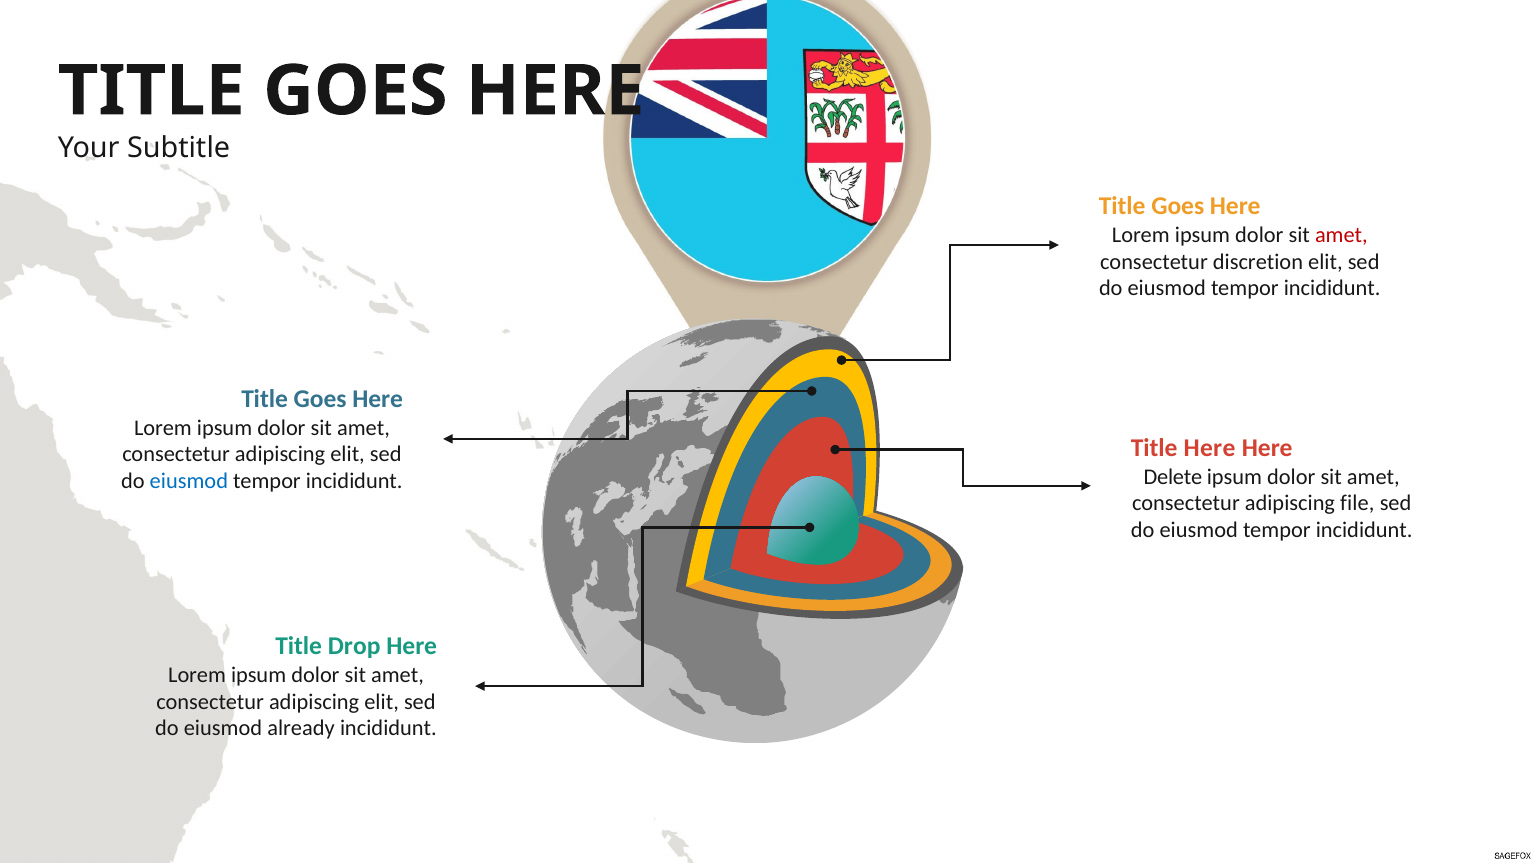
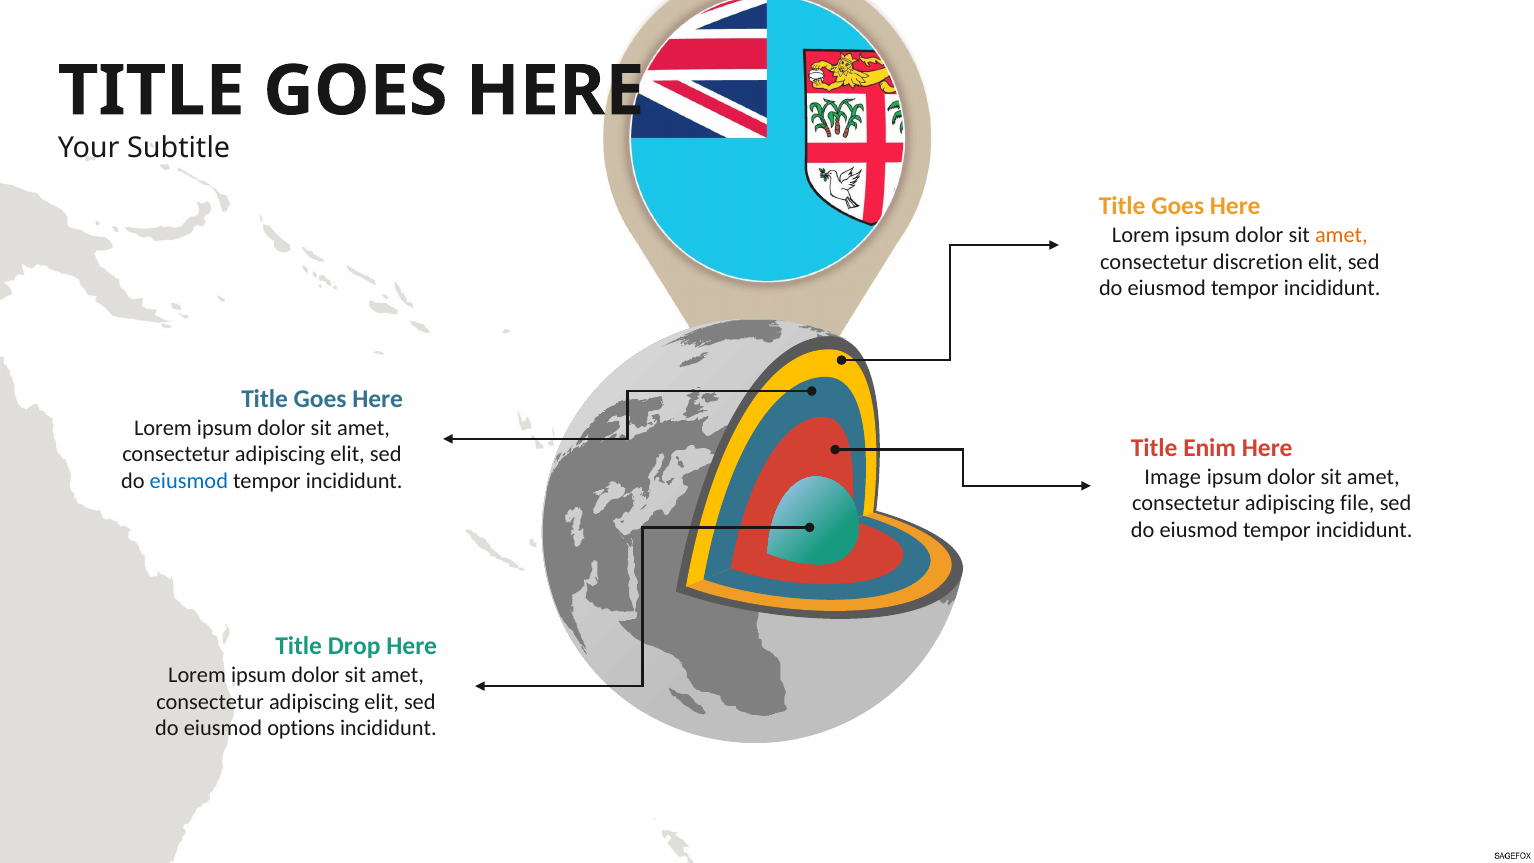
amet colour: red -> orange (1341, 235)
Title Here: Here -> Enim (1210, 448)
Delete: Delete -> Image (1173, 477)
already: already -> options (301, 728)
